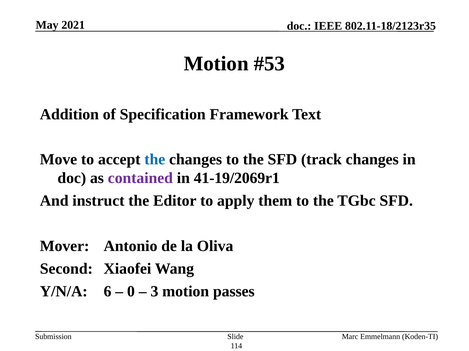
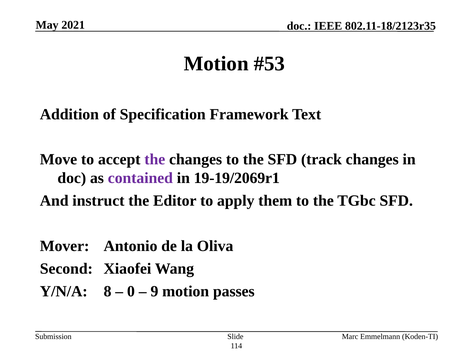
the colour: blue -> purple (155, 160)
41-19/2069r1: 41-19/2069r1 -> 19-19/2069r1 (237, 179)
6: 6 -> 8 (107, 292)
3: 3 -> 9 (154, 292)
